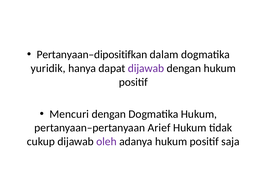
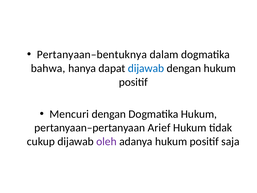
Pertanyaan–dipositifkan: Pertanyaan–dipositifkan -> Pertanyaan–bentuknya (92, 55)
yuridik: yuridik -> bahwa (48, 68)
dijawab colour: purple -> blue (146, 68)
